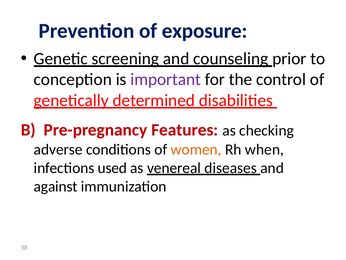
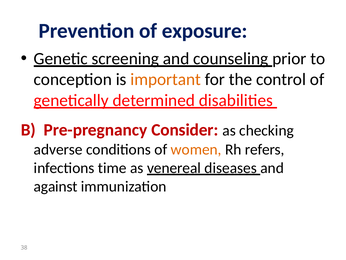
important colour: purple -> orange (166, 79)
Features: Features -> Consider (185, 130)
when: when -> refers (265, 149)
used: used -> time (112, 168)
